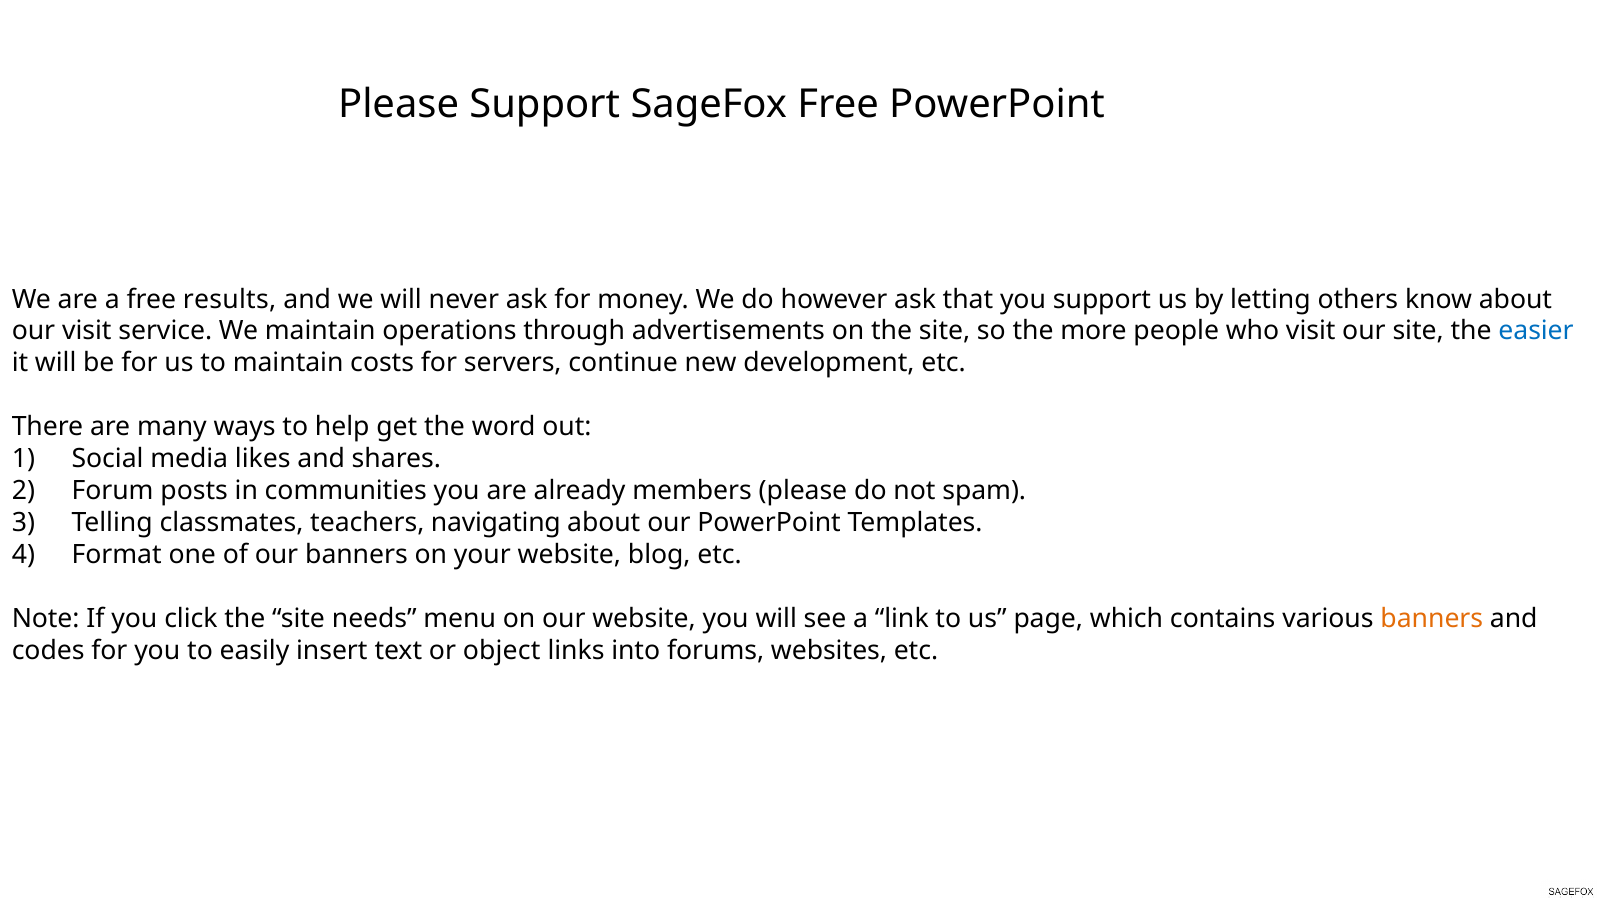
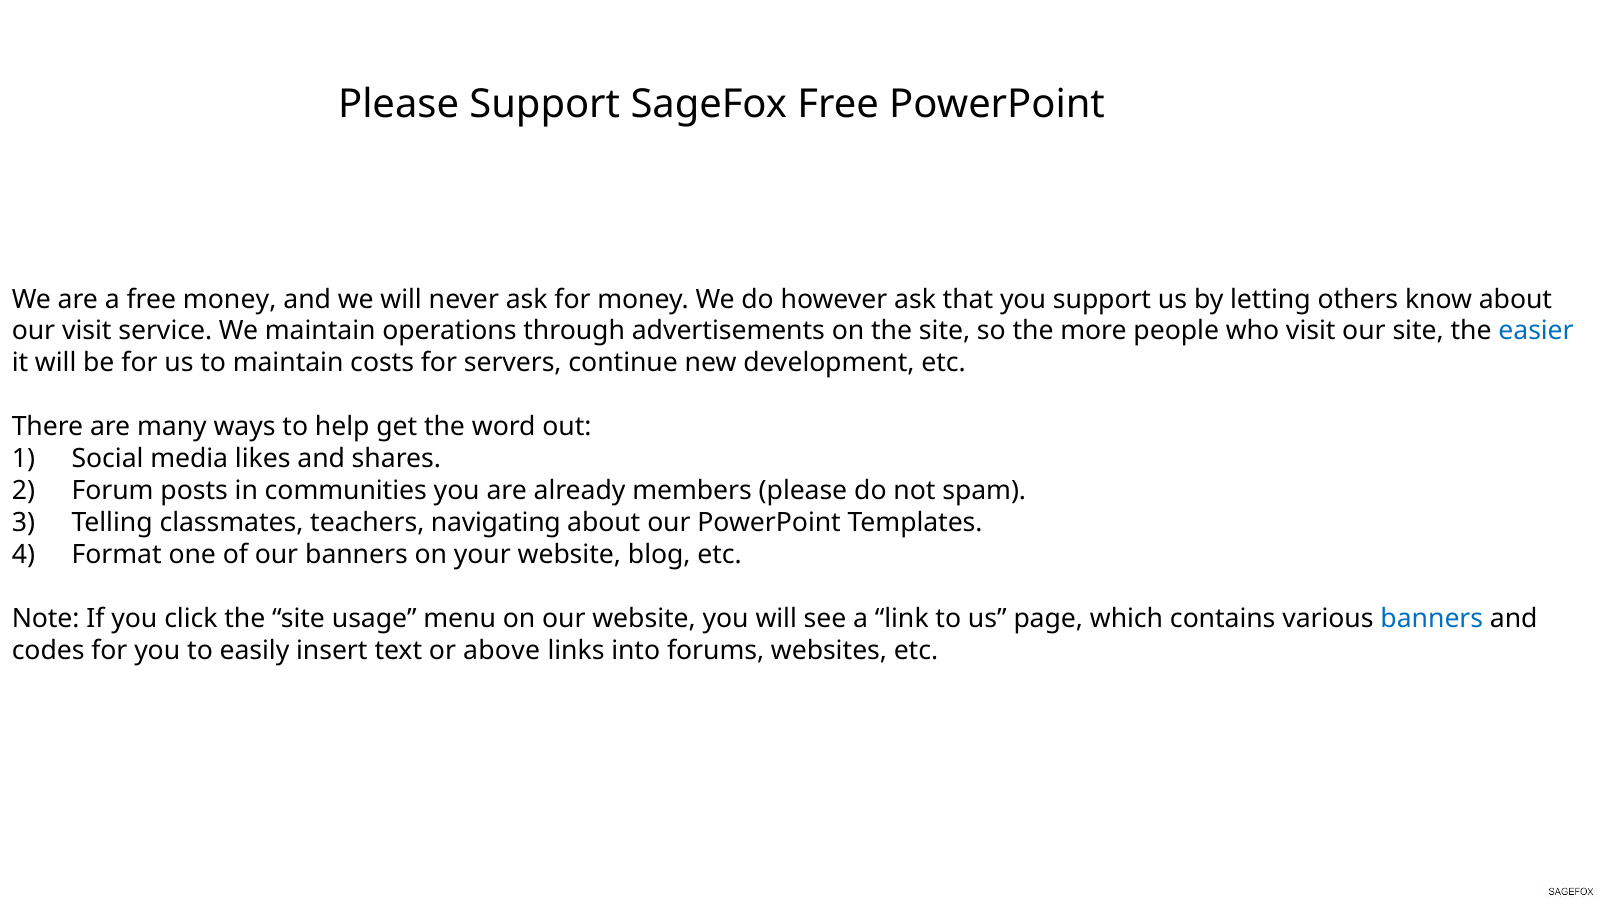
free results: results -> money (230, 299)
needs: needs -> usage (374, 619)
banners colour: orange -> blue (1432, 619)
object: object -> above (502, 650)
